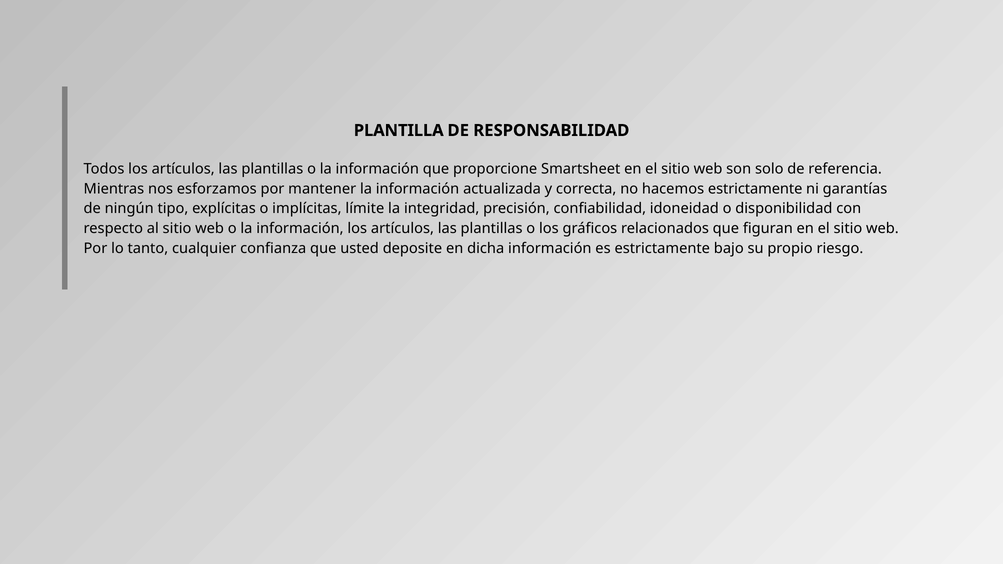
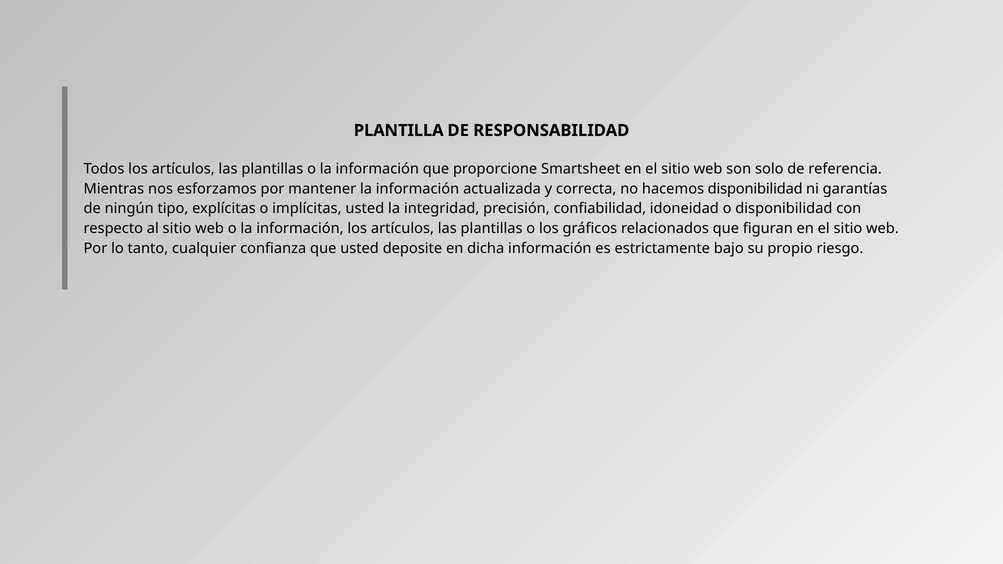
hacemos estrictamente: estrictamente -> disponibilidad (755, 189)
implícitas límite: límite -> usted (365, 209)
